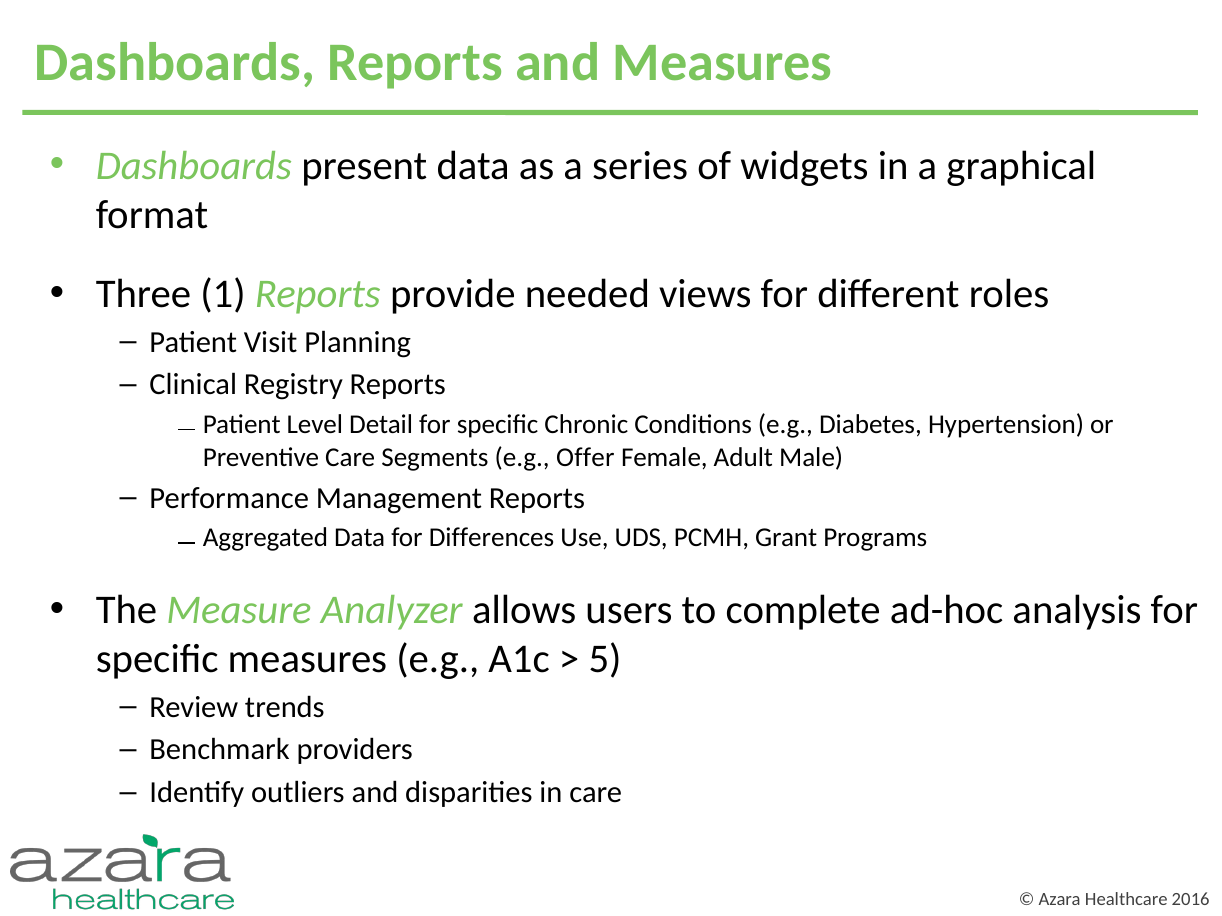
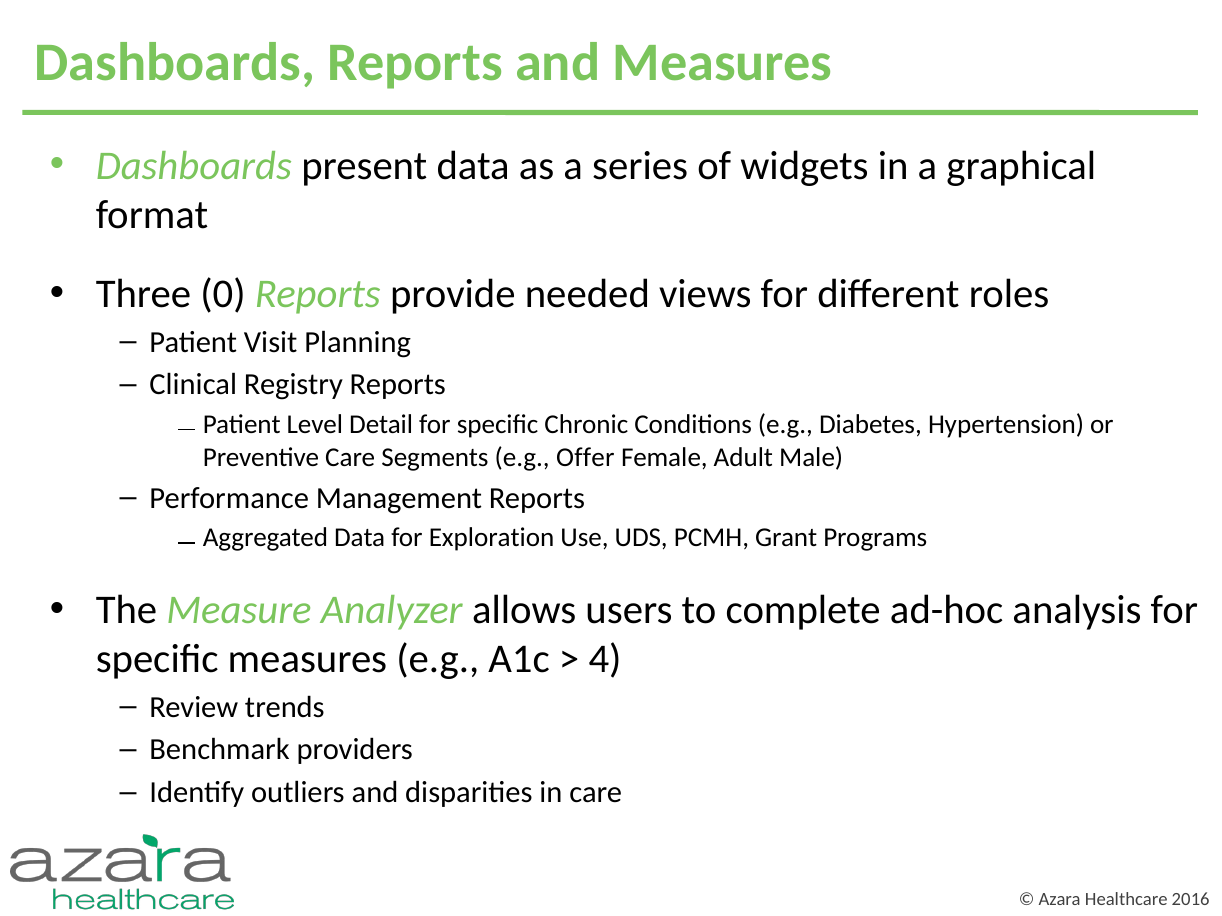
1: 1 -> 0 (223, 294)
Differences: Differences -> Exploration (492, 538)
5: 5 -> 4 (605, 659)
